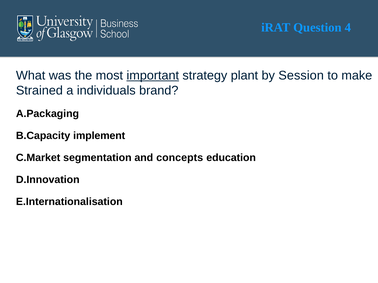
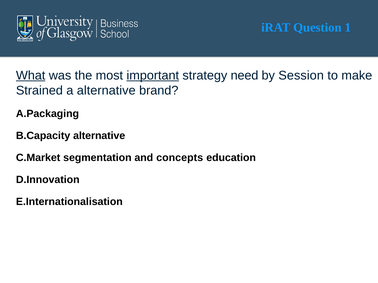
4: 4 -> 1 (348, 27)
What underline: none -> present (31, 76)
plant: plant -> need (245, 76)
a individuals: individuals -> alternative (106, 91)
implement: implement -> alternative (99, 136)
